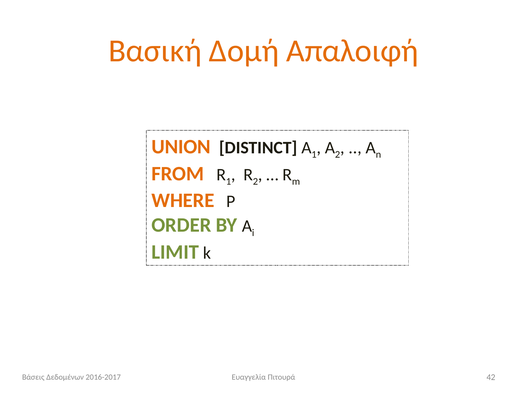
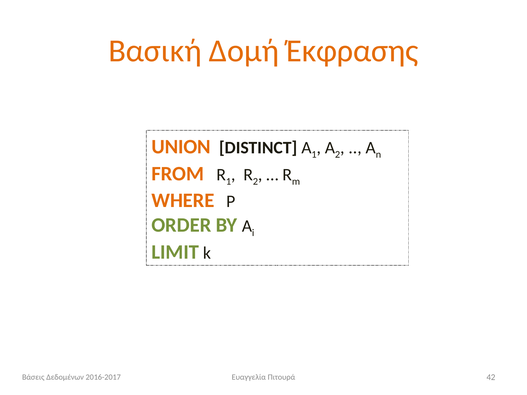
Απαλοιφή: Απαλοιφή -> Έκφρασης (352, 51)
